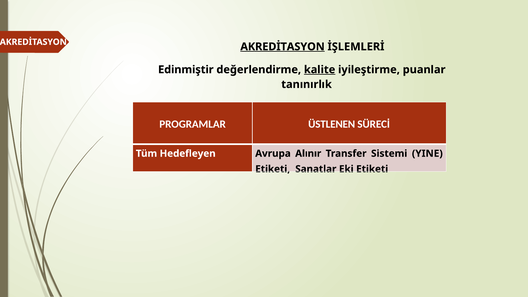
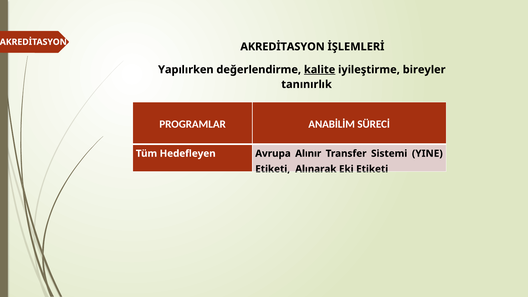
AKREDİTASYON underline: present -> none (283, 47)
Edinmiştir: Edinmiştir -> Yapılırken (186, 70)
puanlar: puanlar -> bireyler (424, 70)
ÜSTLENEN: ÜSTLENEN -> ANABİLİM (332, 124)
Sanatlar: Sanatlar -> Alınarak (316, 169)
